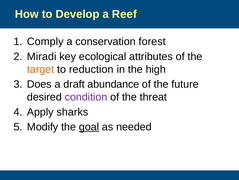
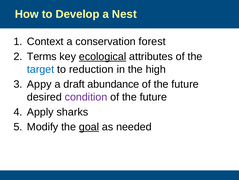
Reef: Reef -> Nest (124, 14)
Comply: Comply -> Context (45, 41)
Miradi: Miradi -> Terms (42, 56)
ecological underline: none -> present (103, 56)
target colour: orange -> blue (41, 69)
Does: Does -> Appy (39, 84)
threat: threat -> future (153, 97)
